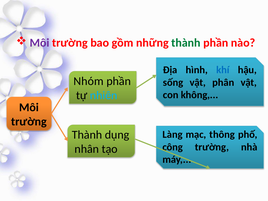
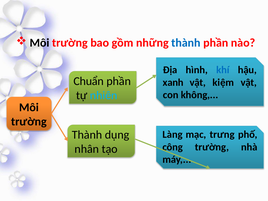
Môi colour: purple -> black (40, 43)
thành colour: green -> blue (186, 43)
Nhóm: Nhóm -> Chuẩn (89, 81)
sống: sống -> xanh (173, 82)
phân: phân -> kiệm (223, 82)
thông: thông -> trưng (222, 134)
